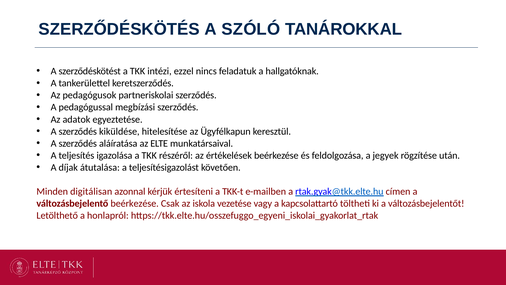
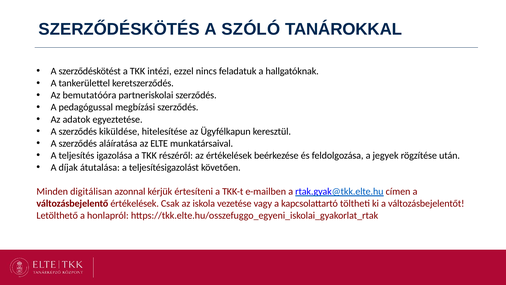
pedagógusok: pedagógusok -> bemutatóóra (89, 95)
változásbejelentő beérkezése: beérkezése -> értékelések (135, 203)
